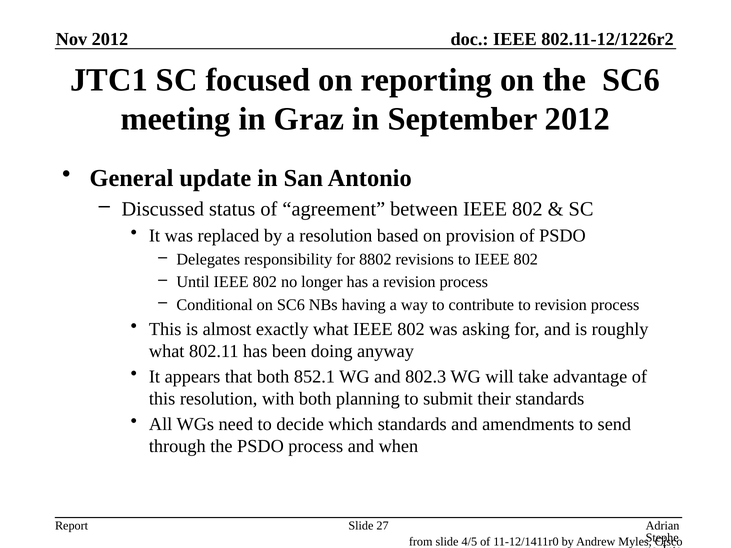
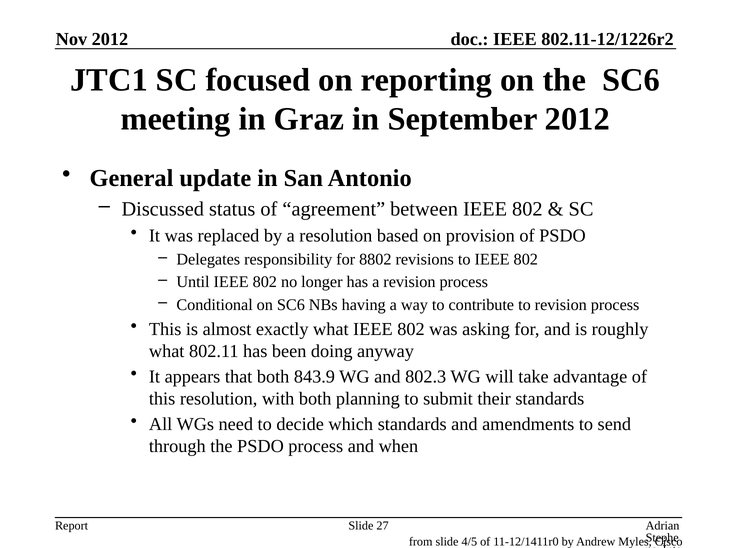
852.1: 852.1 -> 843.9 (314, 377)
